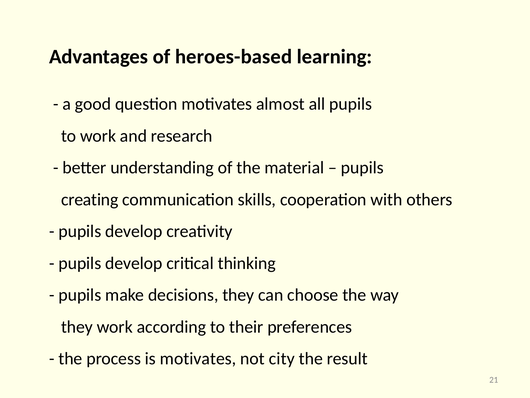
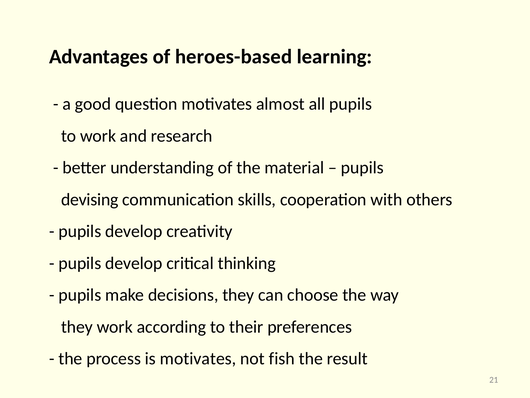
creating: creating -> devising (90, 199)
city: city -> fish (282, 358)
